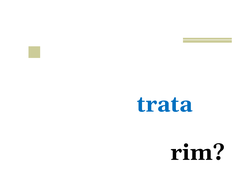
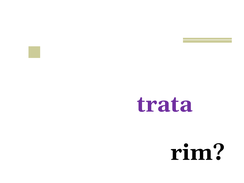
trata colour: blue -> purple (165, 104)
